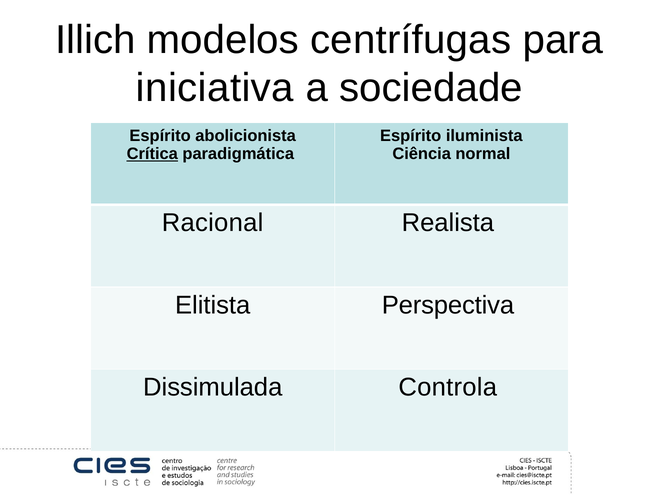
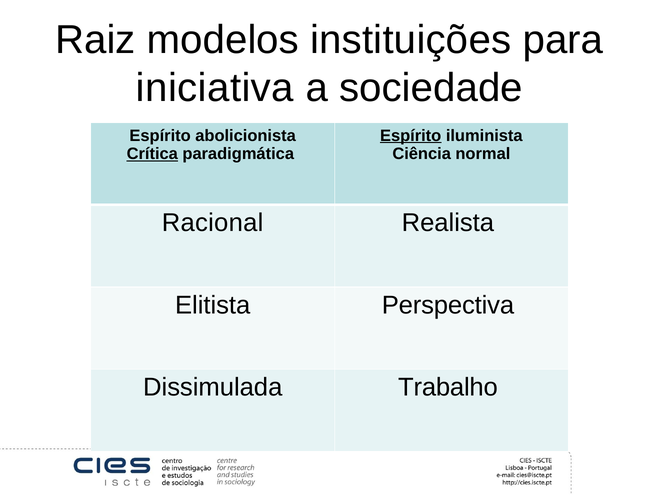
Illich: Illich -> Raiz (95, 40)
centrífugas: centrífugas -> instituições (411, 40)
Espírito underline: none -> present (411, 135)
Controla: Controla -> Trabalho (448, 387)
